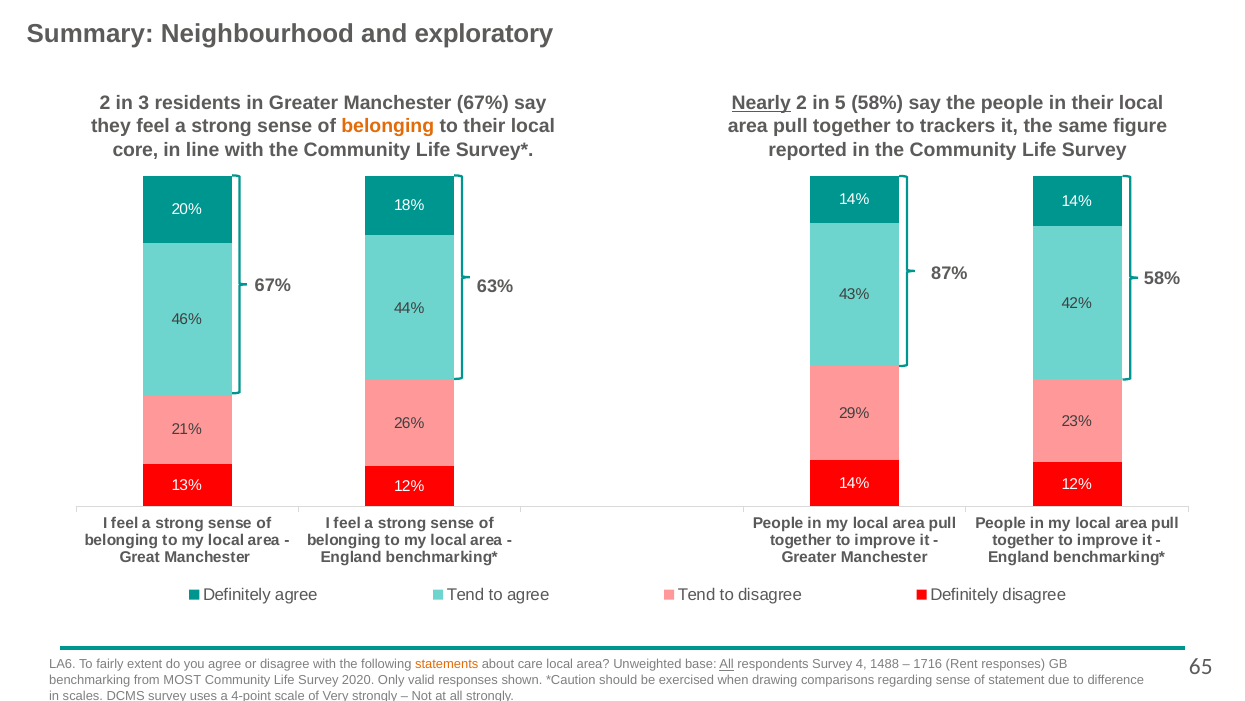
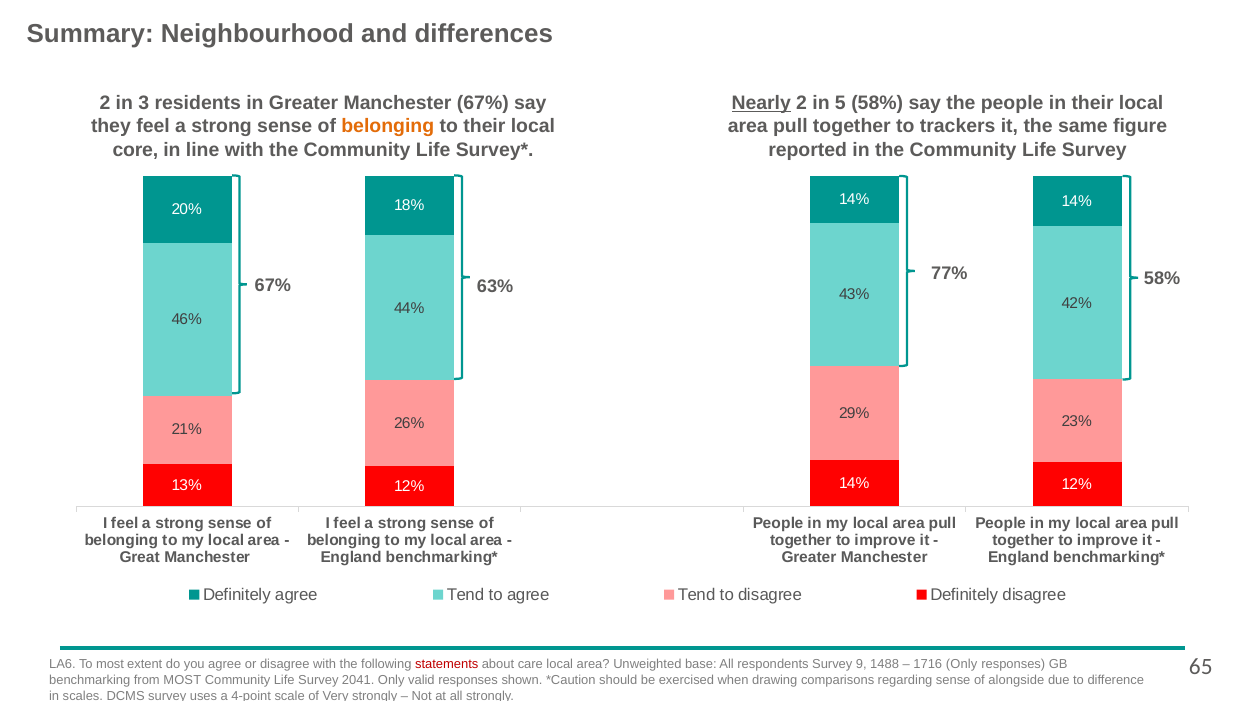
exploratory: exploratory -> differences (484, 34)
87%: 87% -> 77% (949, 273)
To fairly: fairly -> most (110, 664)
statements colour: orange -> red (447, 664)
All underline: present -> none (727, 664)
4: 4 -> 9 (861, 664)
1716 Rent: Rent -> Only (962, 664)
2020: 2020 -> 2041 (358, 679)
statement: statement -> alongside (1016, 679)
